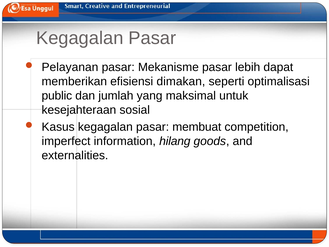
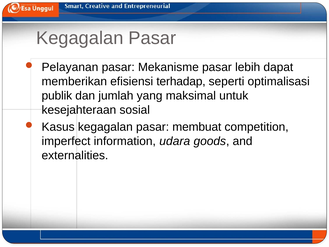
dimakan: dimakan -> terhadap (181, 81)
public: public -> publik (57, 96)
hilang: hilang -> udara (175, 141)
